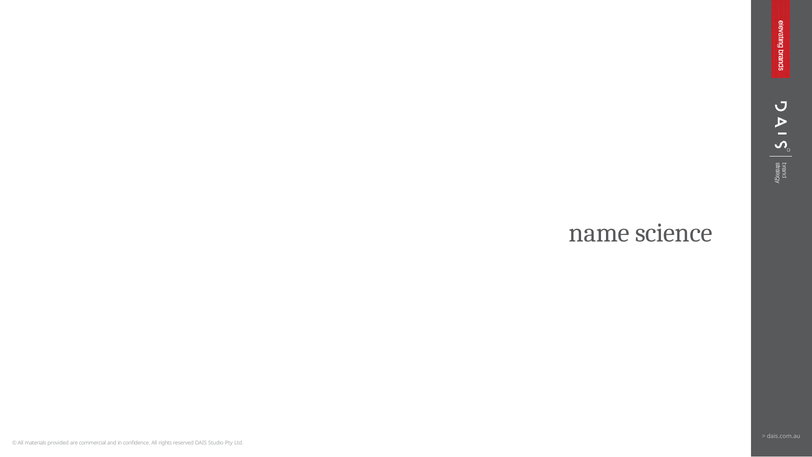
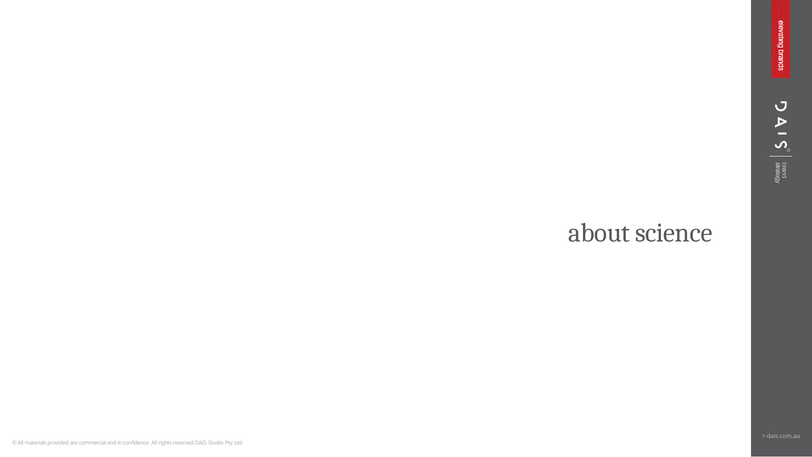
name: name -> about (599, 233)
